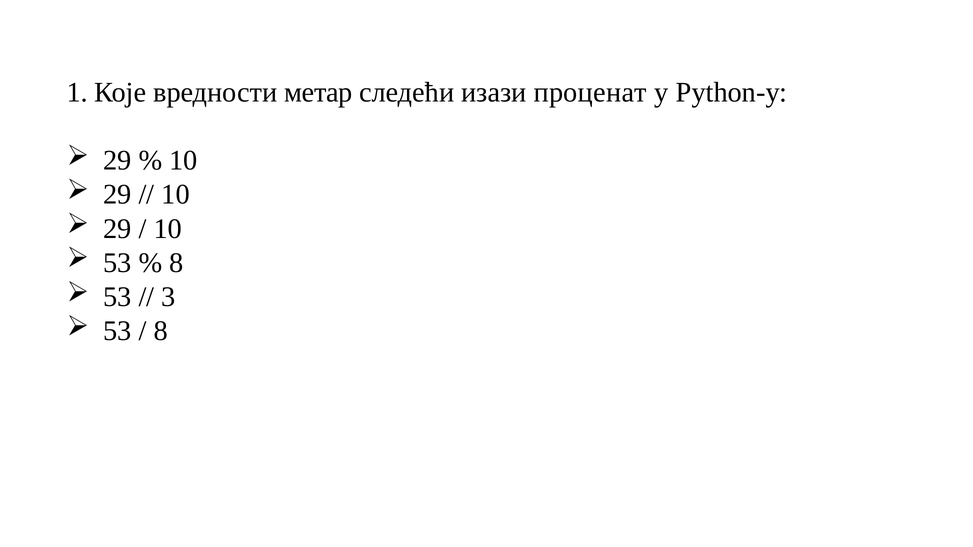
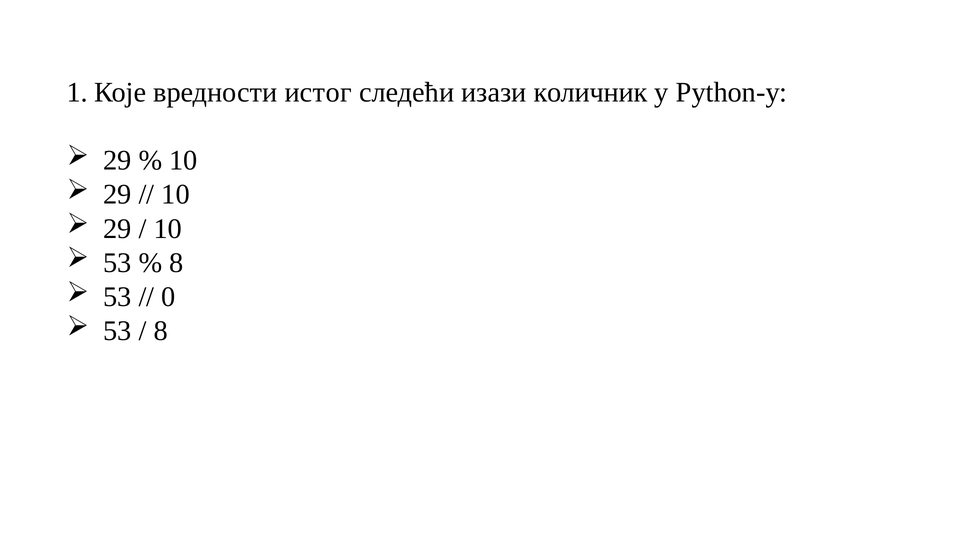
метар: метар -> истог (318, 92)
проценат: проценат -> количник (590, 92)
3: 3 -> 0 (168, 297)
